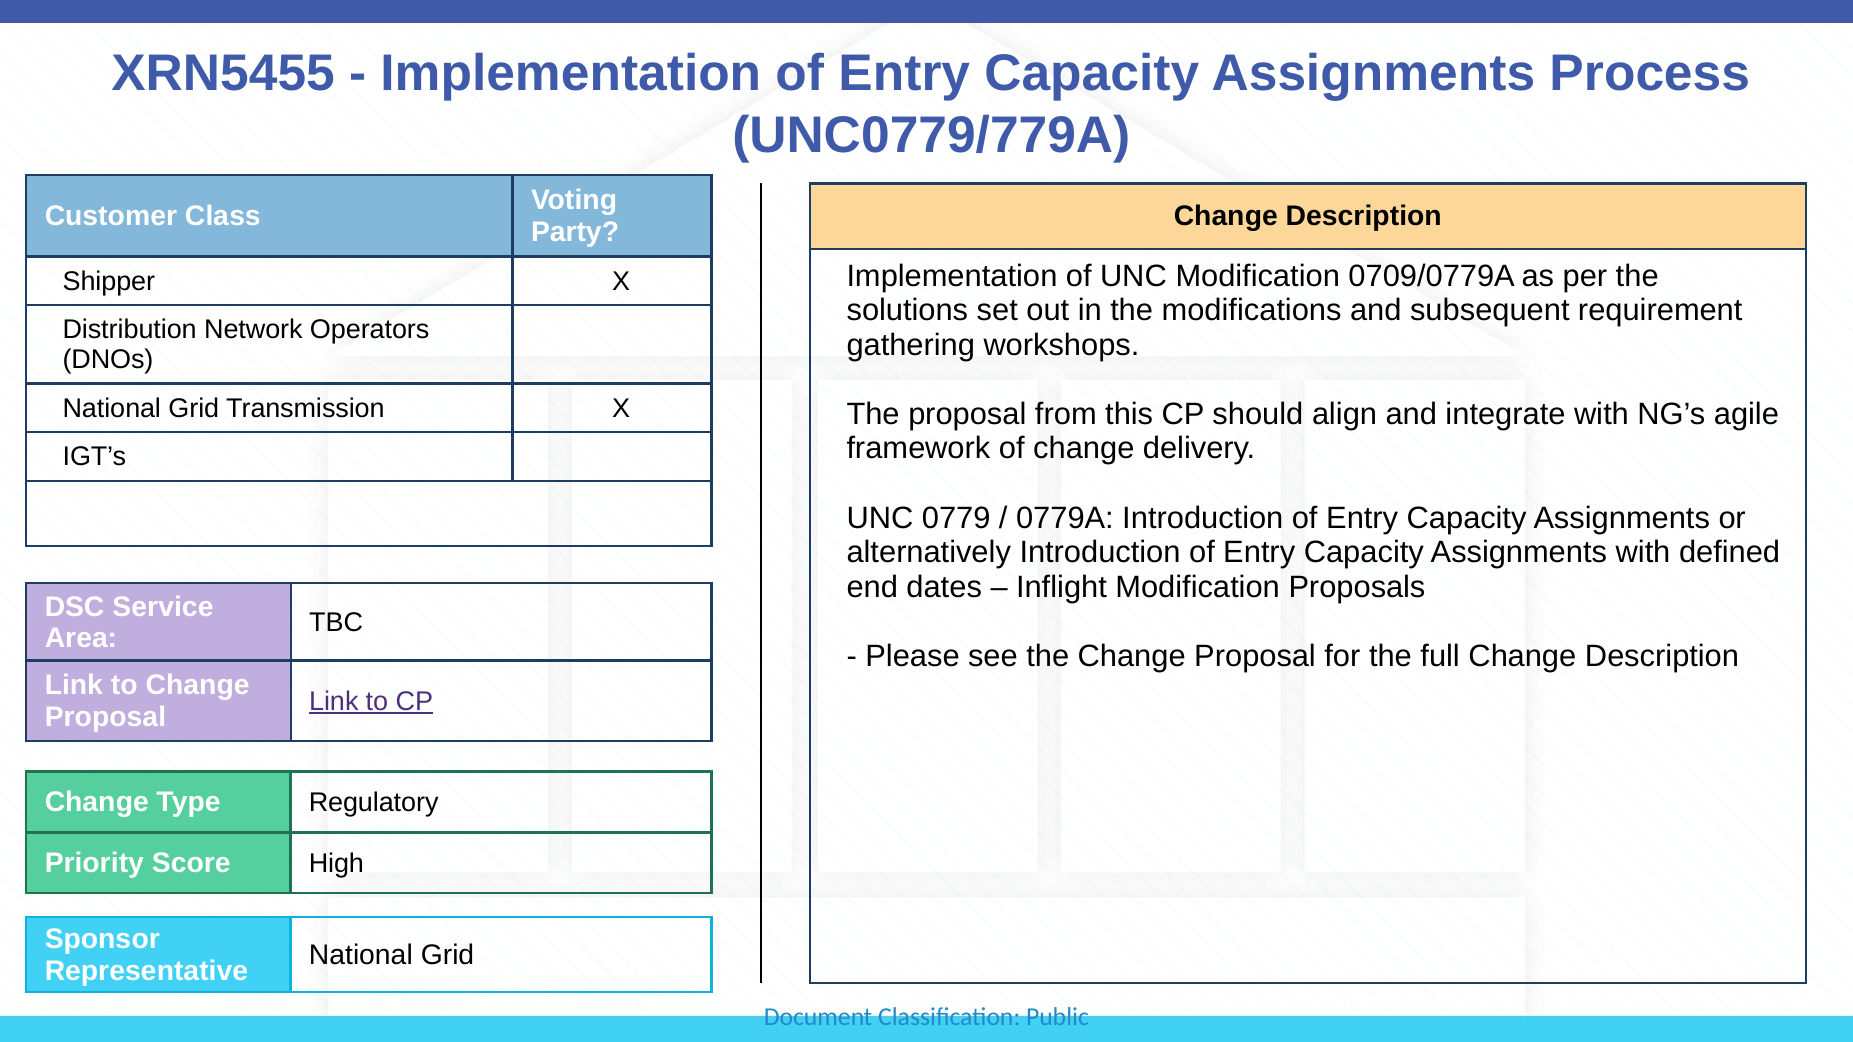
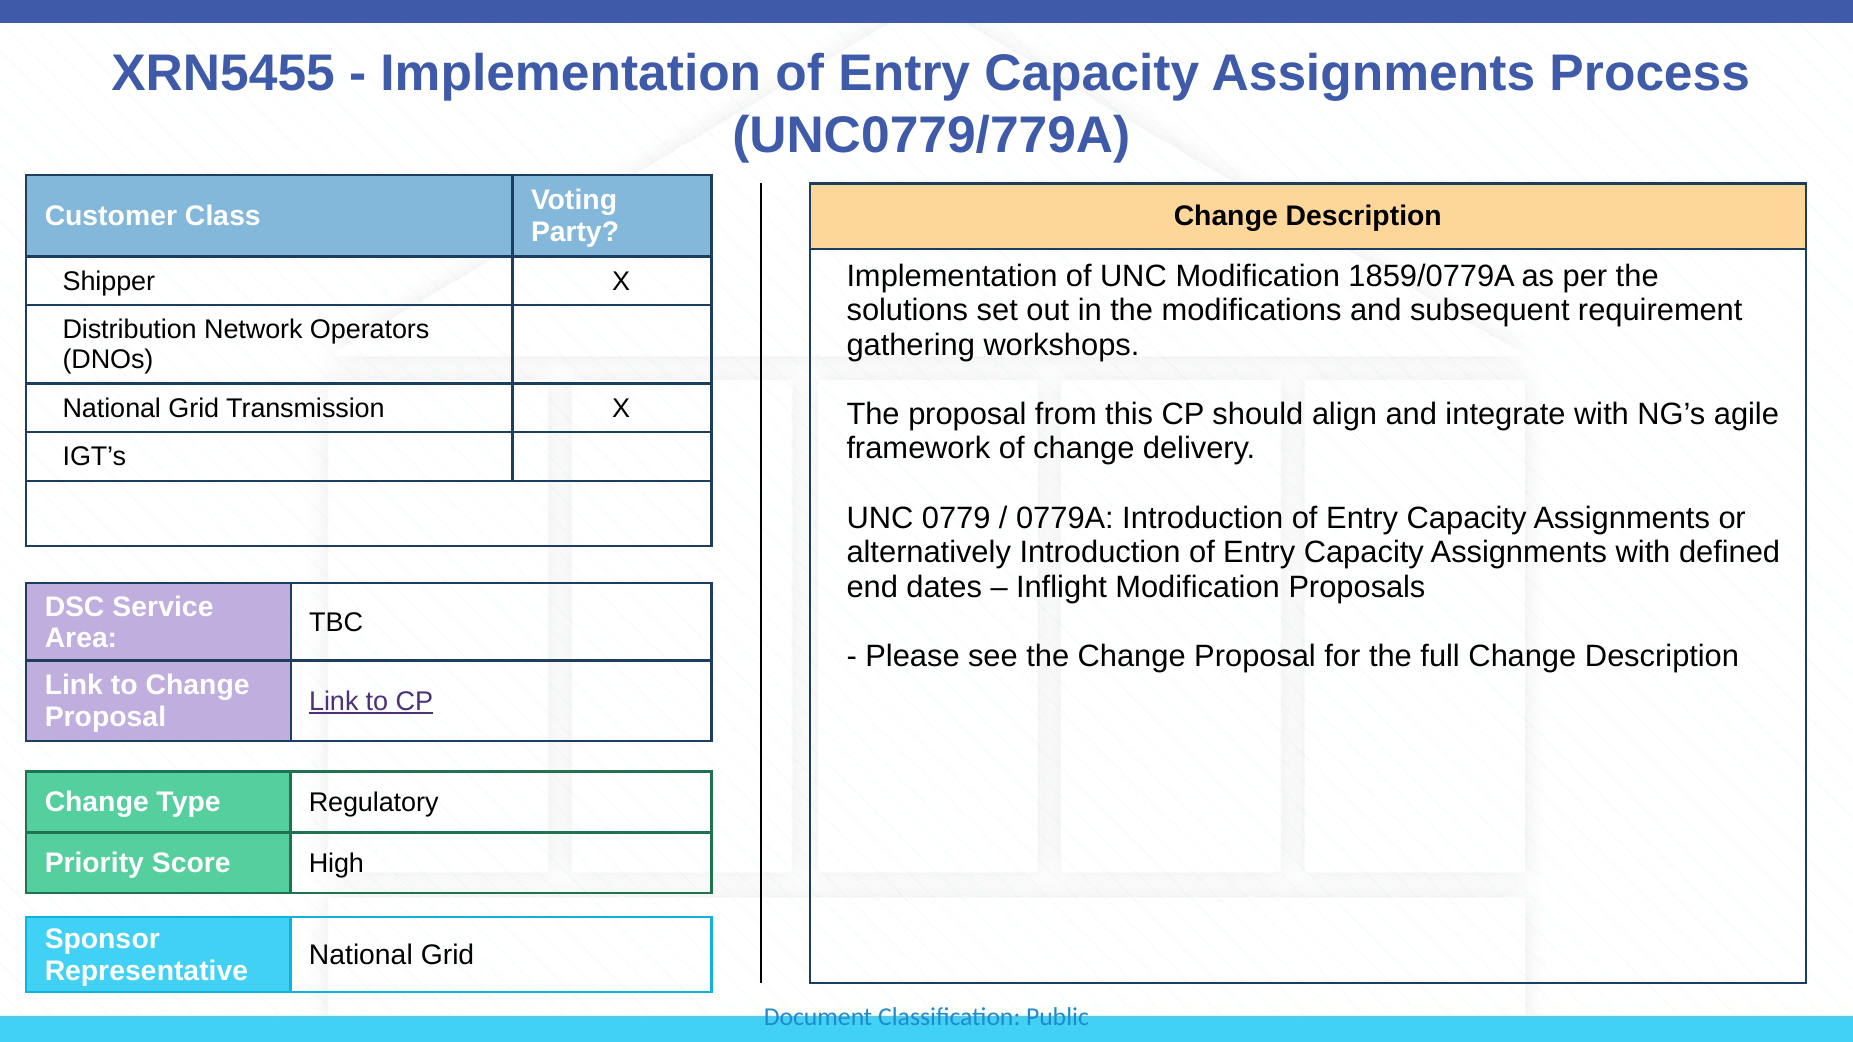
0709/0779A: 0709/0779A -> 1859/0779A (1432, 276)
